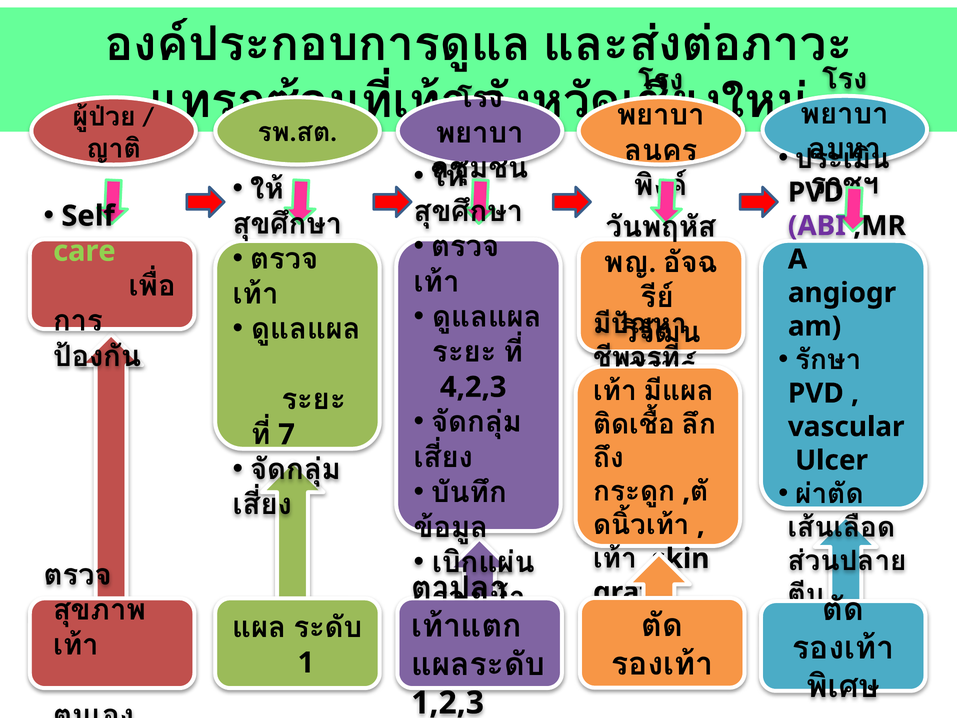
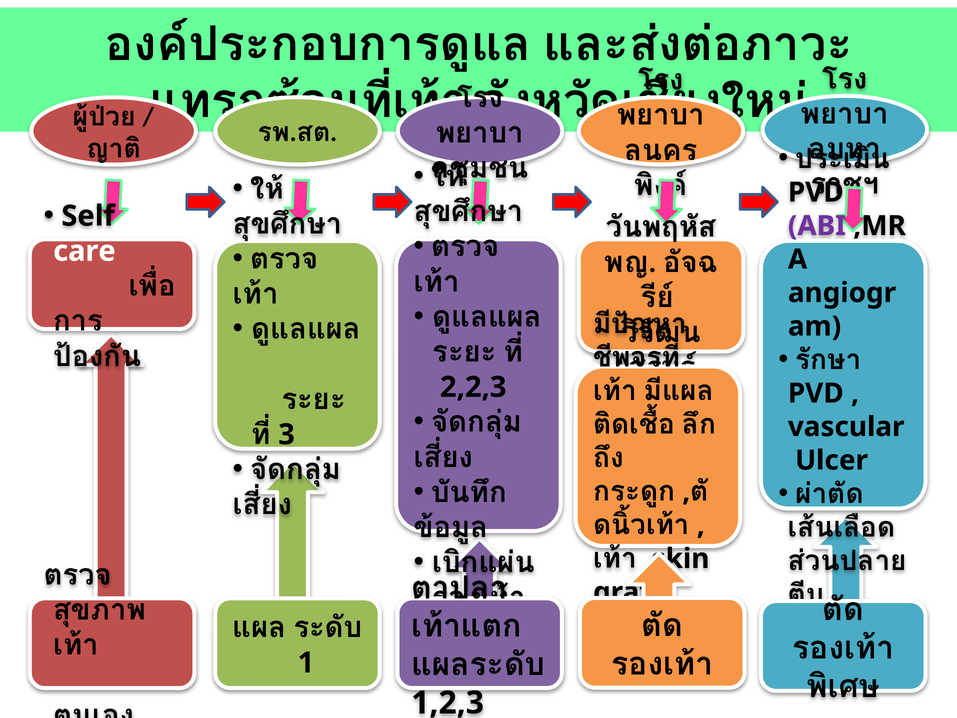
care colour: light green -> white (84, 251)
4,2,3: 4,2,3 -> 2,2,3 (473, 387)
7: 7 -> 3 (287, 434)
